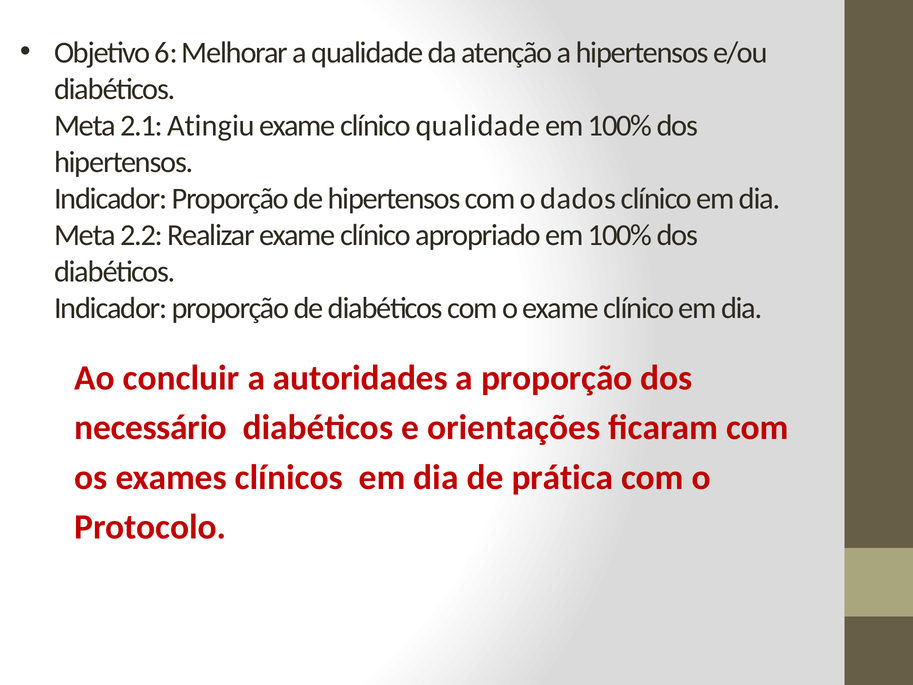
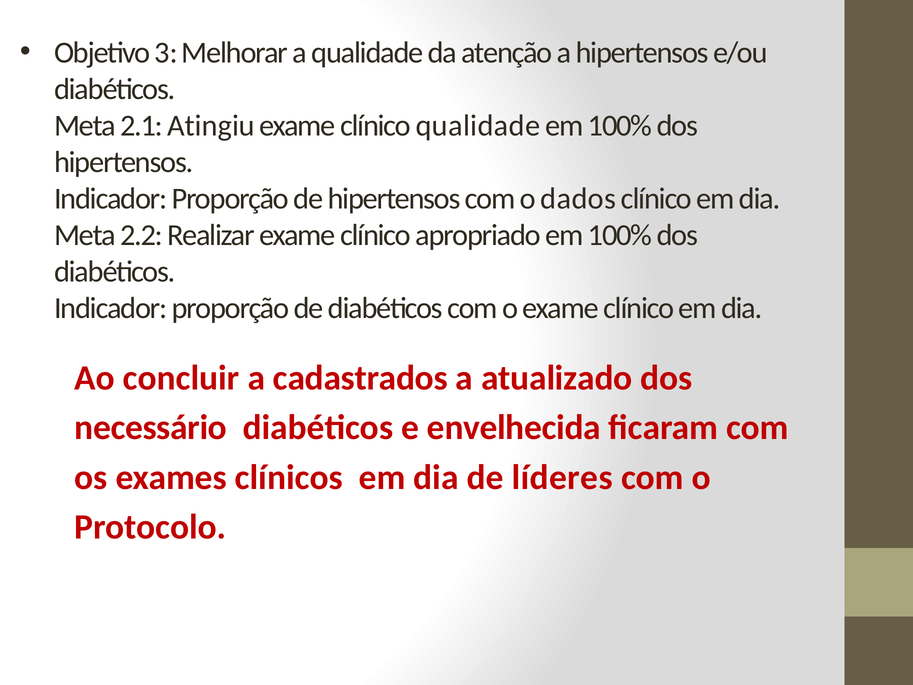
6: 6 -> 3 (166, 53)
autoridades: autoridades -> cadastrados (360, 378)
a proporção: proporção -> atualizado (557, 378)
orientações: orientações -> envelhecida (514, 427)
prática: prática -> líderes (562, 477)
